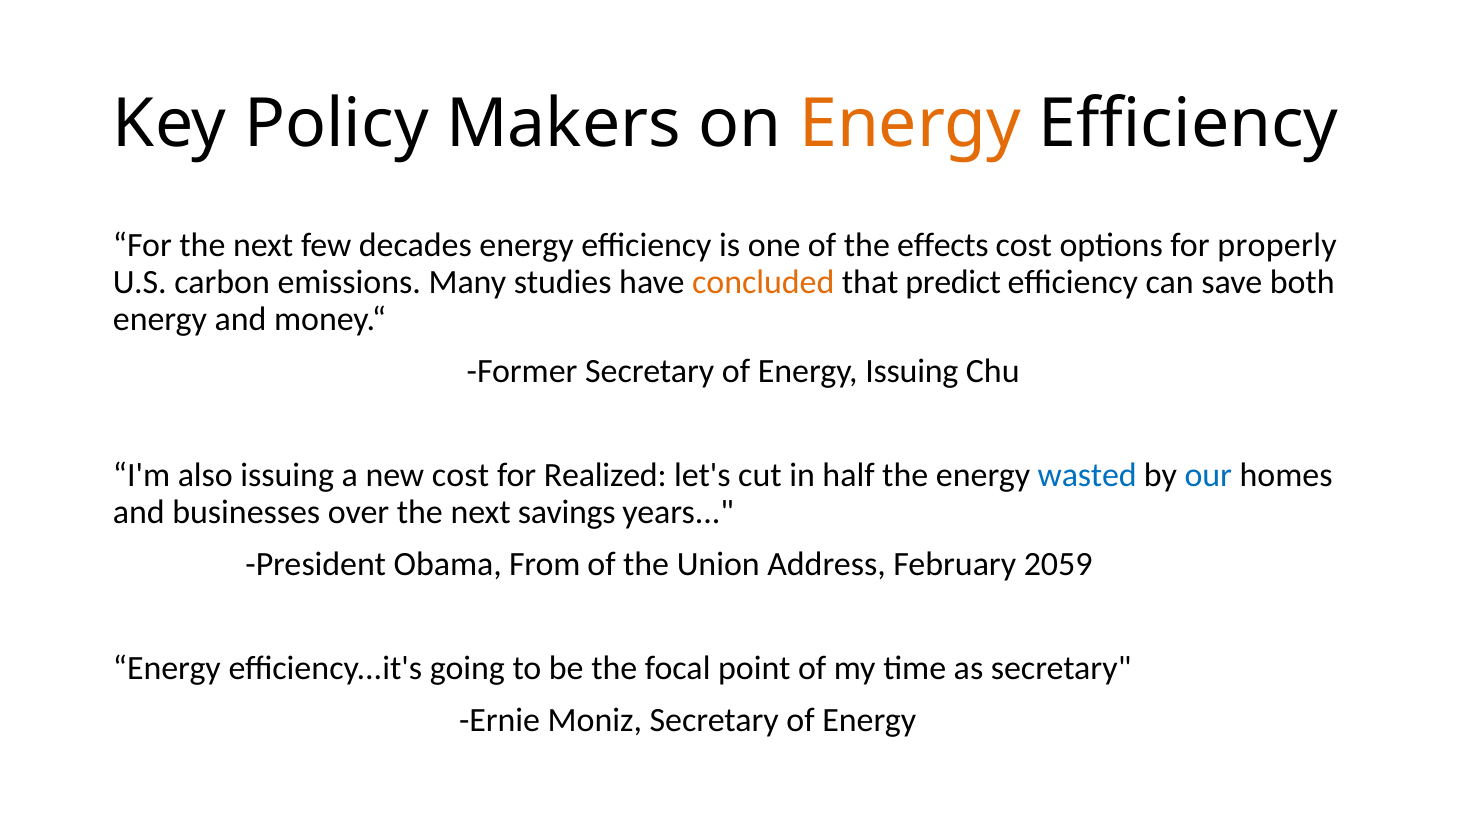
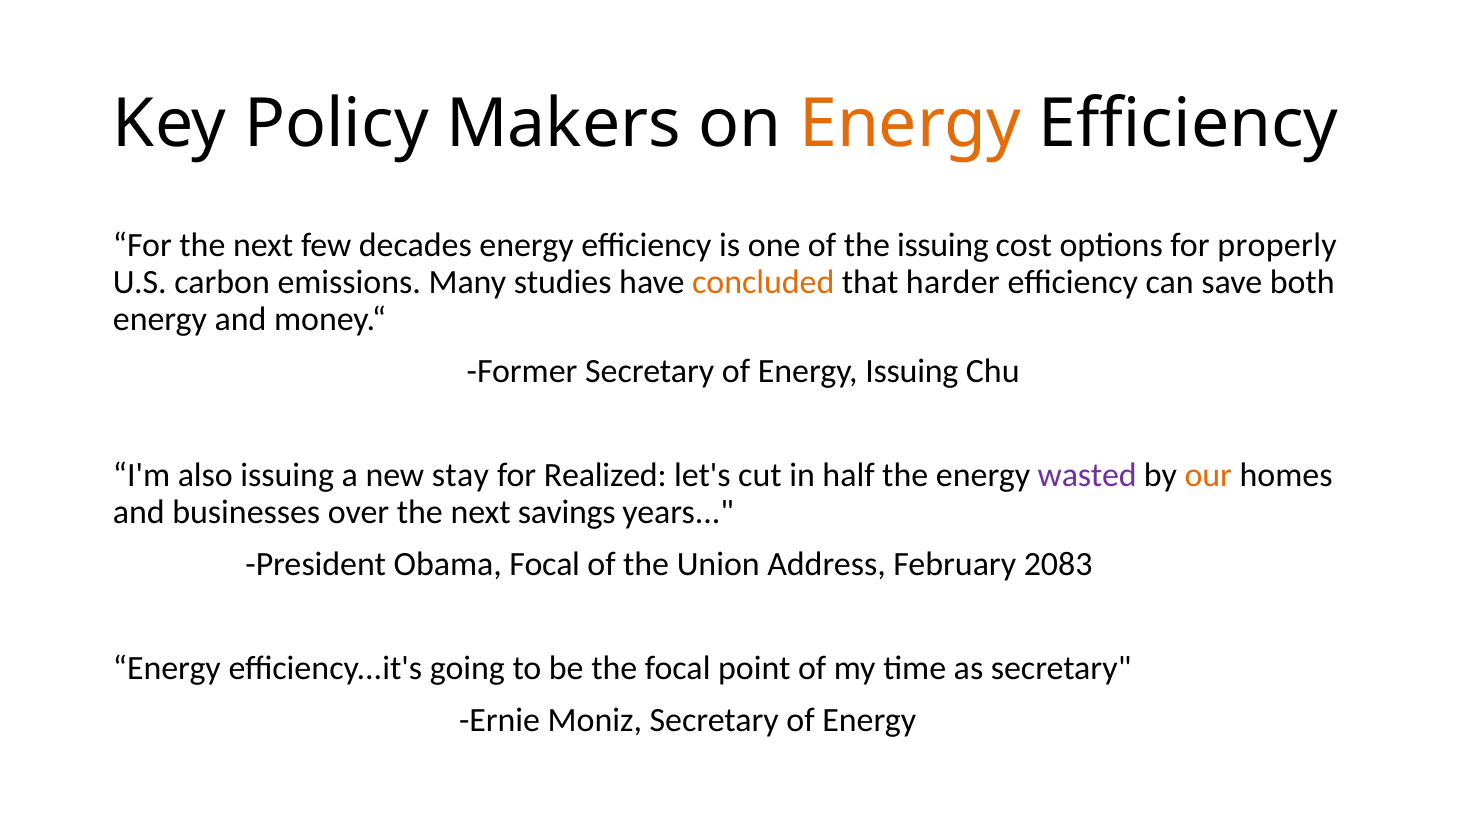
the effects: effects -> issuing (943, 246)
predict: predict -> harder (953, 282)
new cost: cost -> stay (460, 475)
wasted colour: blue -> purple (1087, 475)
our colour: blue -> orange (1208, 475)
Obama From: From -> Focal (545, 564)
2059: 2059 -> 2083 (1058, 564)
